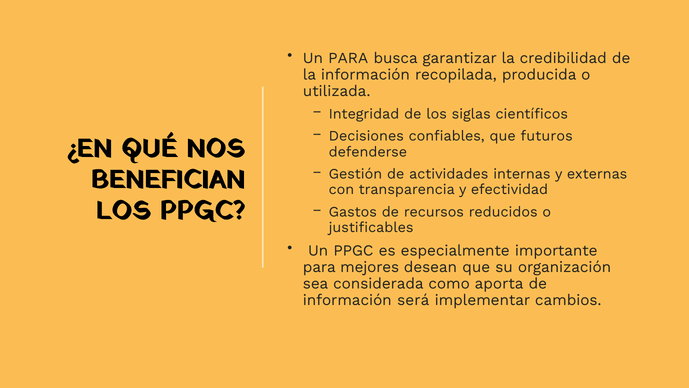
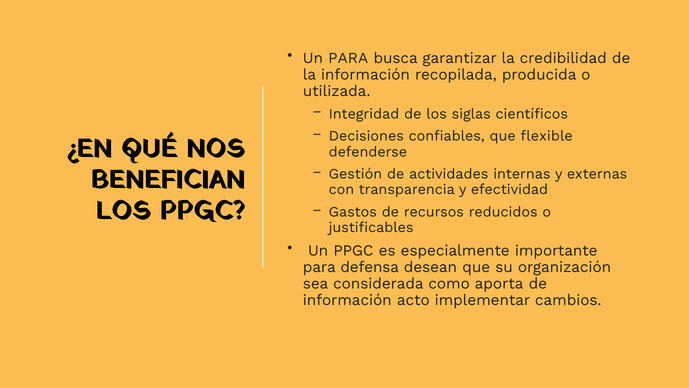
futuros: futuros -> flexible (547, 136)
mejores: mejores -> defensa (370, 267)
será: será -> acto (413, 300)
